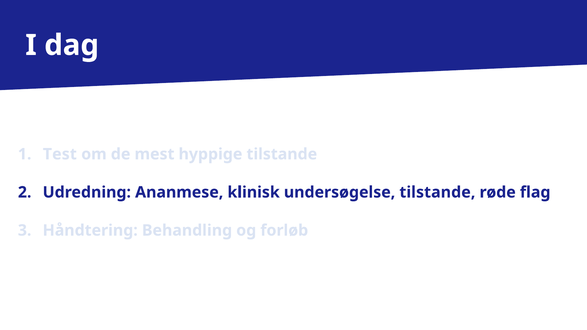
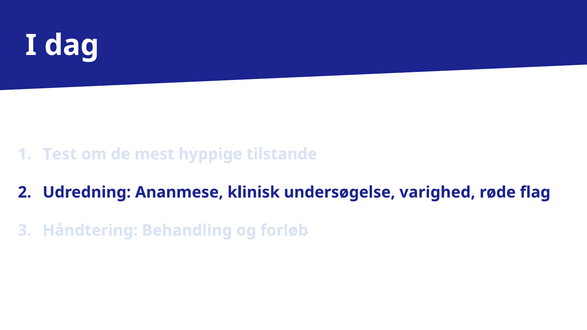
undersøgelse tilstande: tilstande -> varighed (437, 192)
